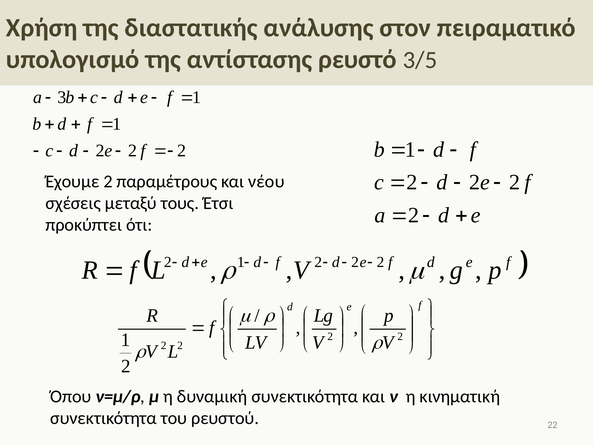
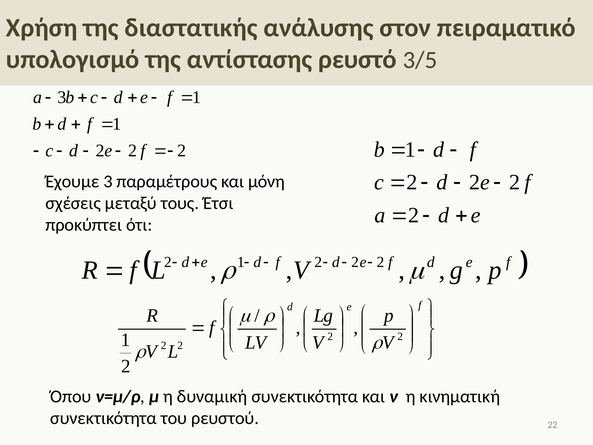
Έχουμε 2: 2 -> 3 (108, 181)
νέου: νέου -> μόνη (267, 181)
